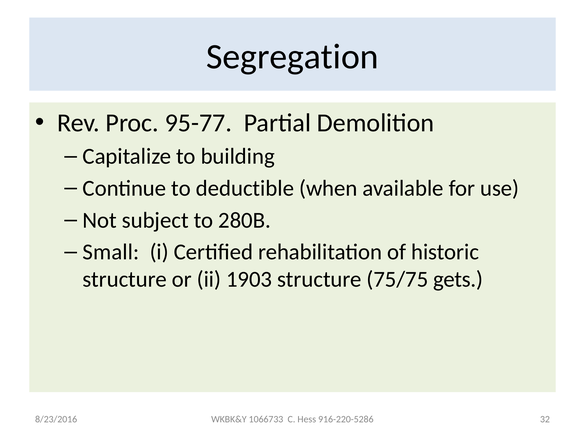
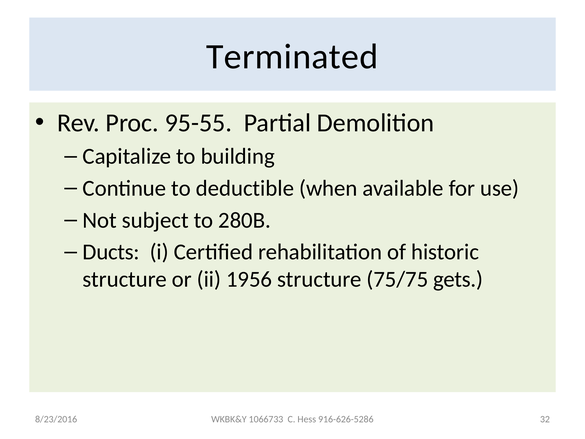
Segregation: Segregation -> Terminated (292, 57)
95-77: 95-77 -> 95-55 (198, 123)
Small: Small -> Ducts (111, 252)
1903: 1903 -> 1956 (249, 279)
916-220-5286: 916-220-5286 -> 916-626-5286 (346, 419)
